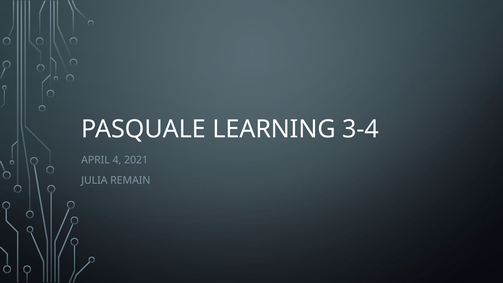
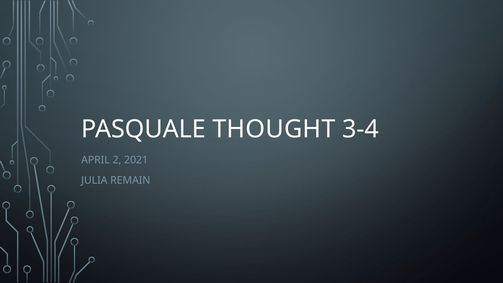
LEARNING: LEARNING -> THOUGHT (274, 129)
4: 4 -> 2 (117, 160)
